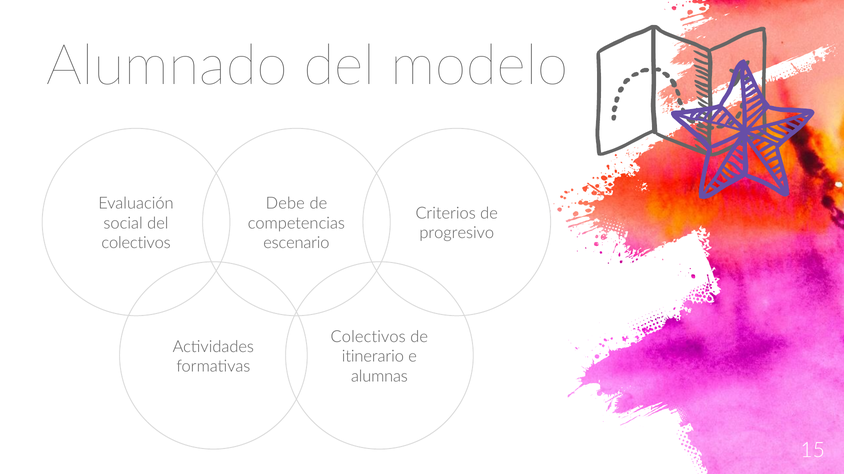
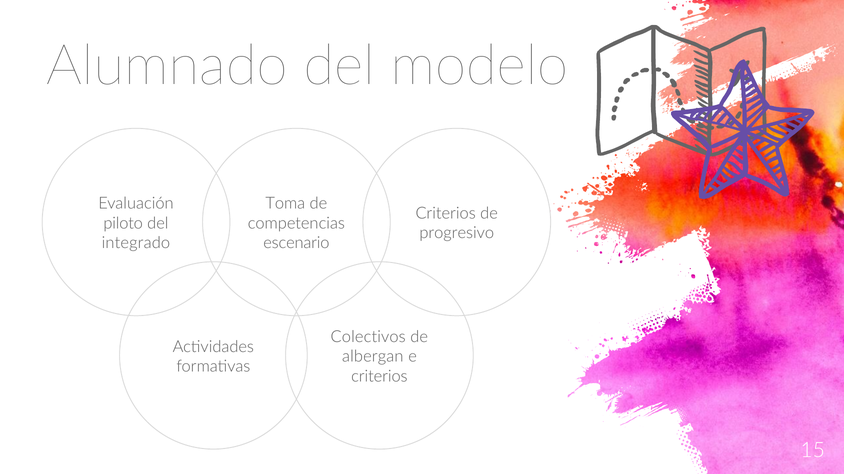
Debe: Debe -> Toma (285, 204)
social: social -> piloto (123, 223)
colectivos: colectivos -> integrado (136, 243)
itinerario: itinerario -> albergan (373, 357)
alumnas: alumnas -> criterios (379, 377)
